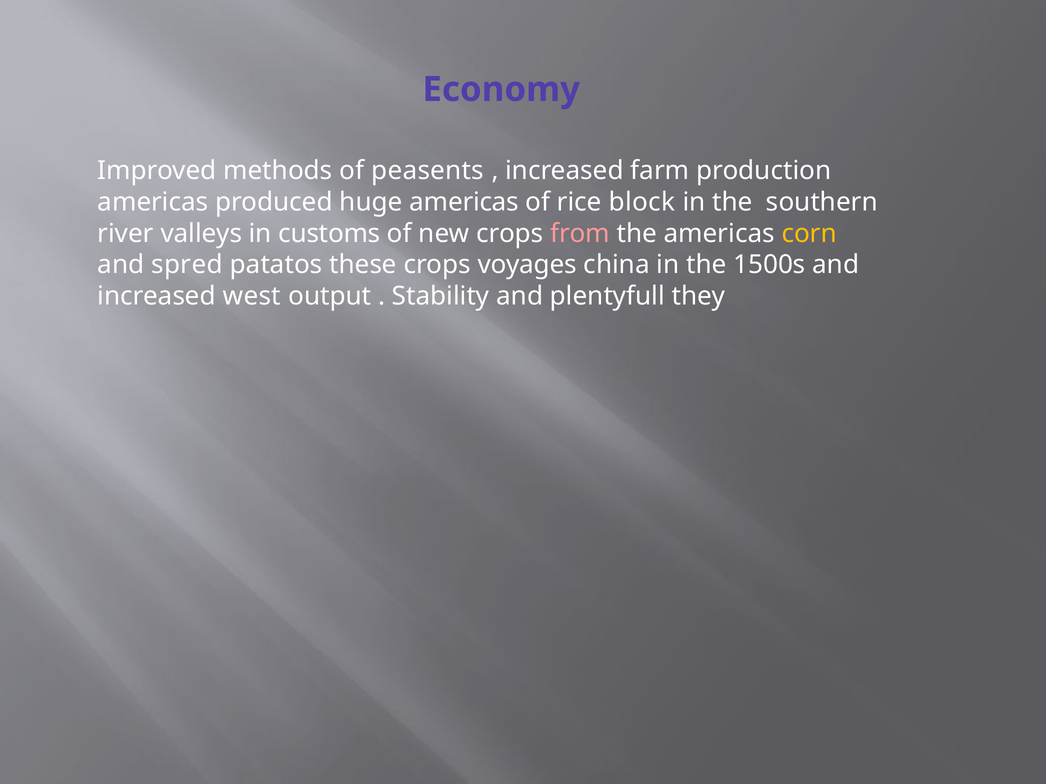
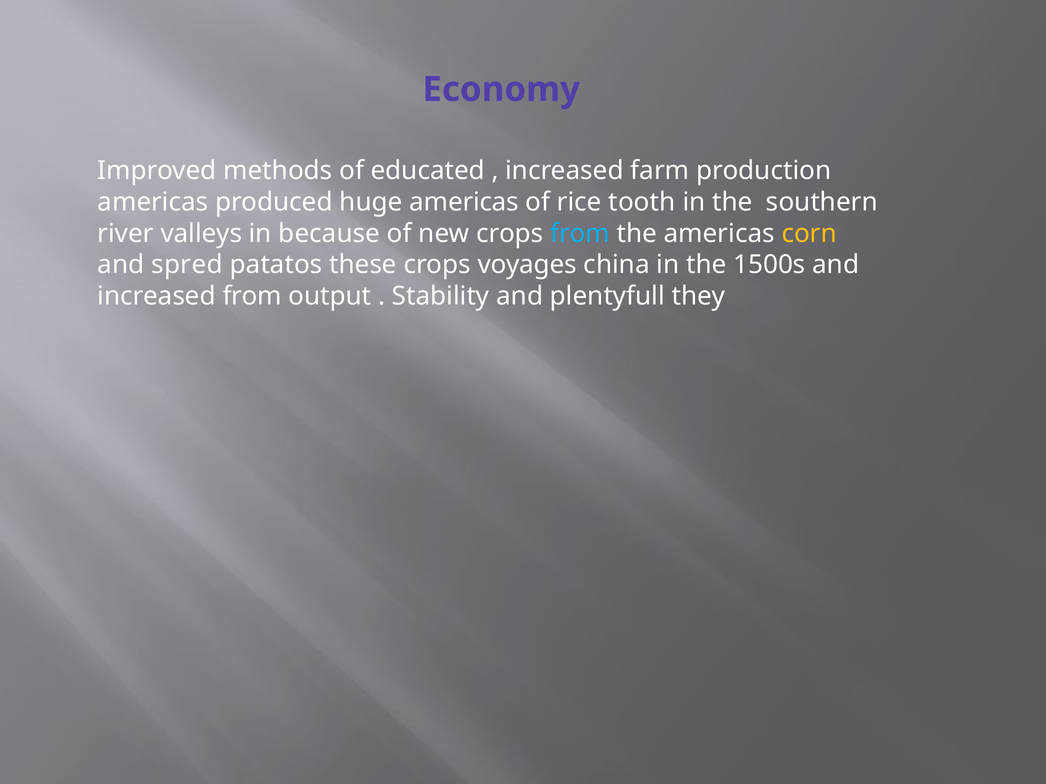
peasents: peasents -> educated (428, 171)
block: block -> tooth (642, 202)
customs: customs -> because (329, 234)
from colour: pink -> light blue (580, 234)
increased west: west -> from (252, 296)
